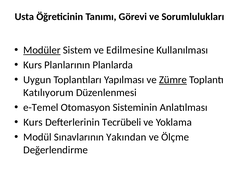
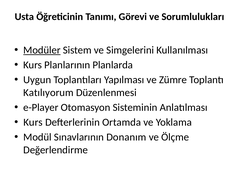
Edilmesine: Edilmesine -> Simgelerini (130, 50)
Zümre underline: present -> none (173, 80)
e-Temel: e-Temel -> e-Player (41, 108)
Tecrübeli: Tecrübeli -> Ortamda (122, 122)
Yakından: Yakından -> Donanım (126, 137)
